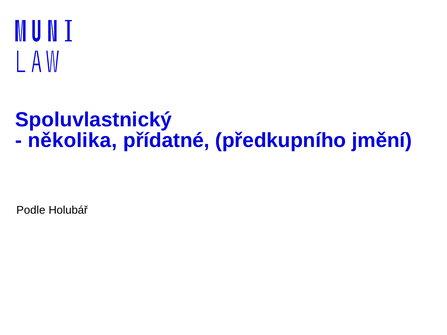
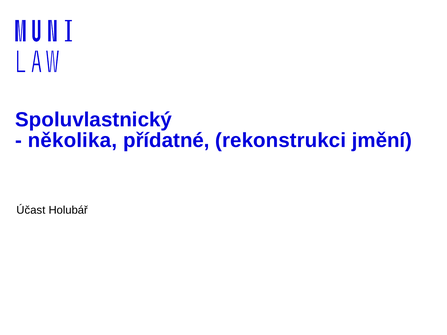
předkupního: předkupního -> rekonstrukci (281, 140)
Podle: Podle -> Účast (31, 210)
